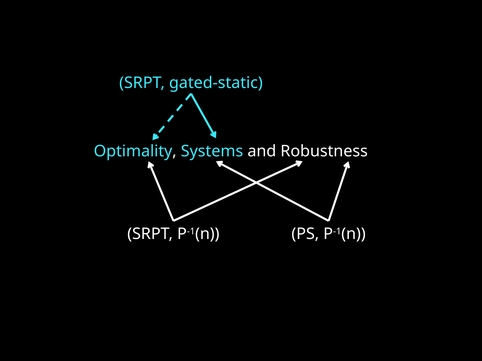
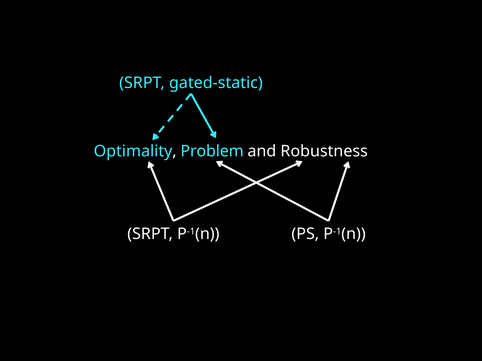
Systems: Systems -> Problem (212, 152)
